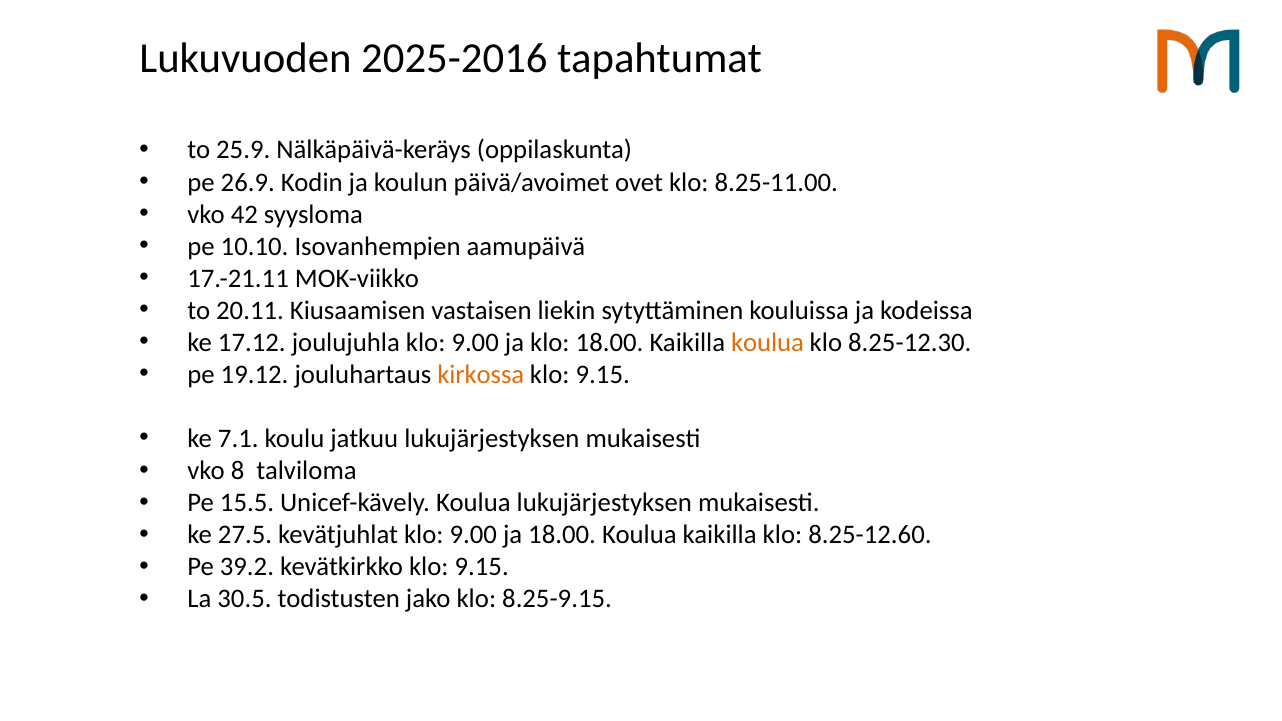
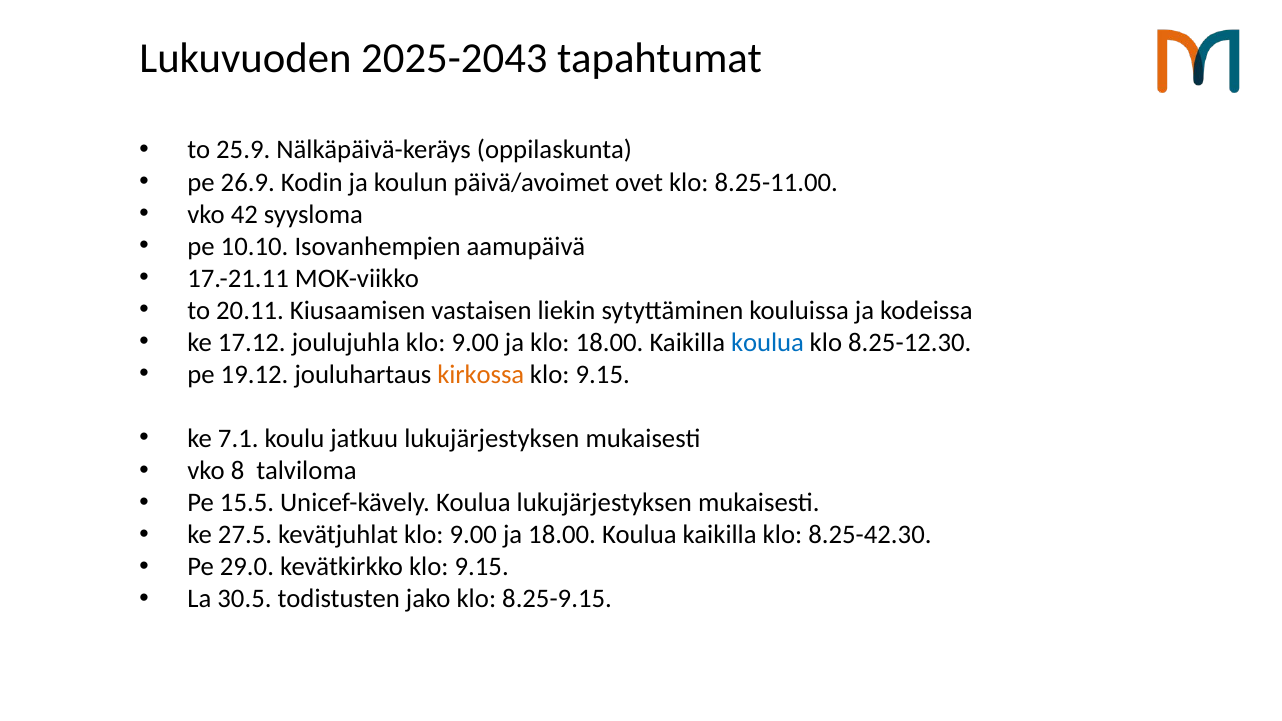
2025-2016: 2025-2016 -> 2025-2043 (454, 58)
koulua colour: orange -> blue (767, 343)
8.25-12.60: 8.25-12.60 -> 8.25-42.30 (870, 535)
39.2: 39.2 -> 29.0 (247, 567)
